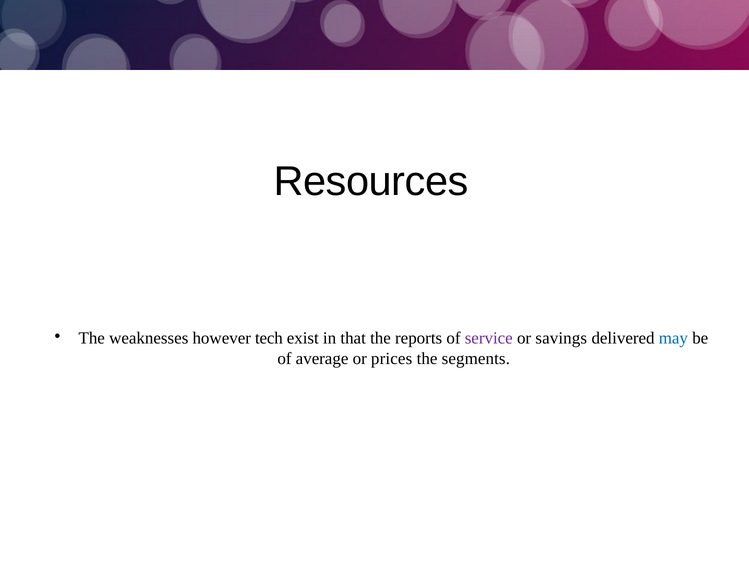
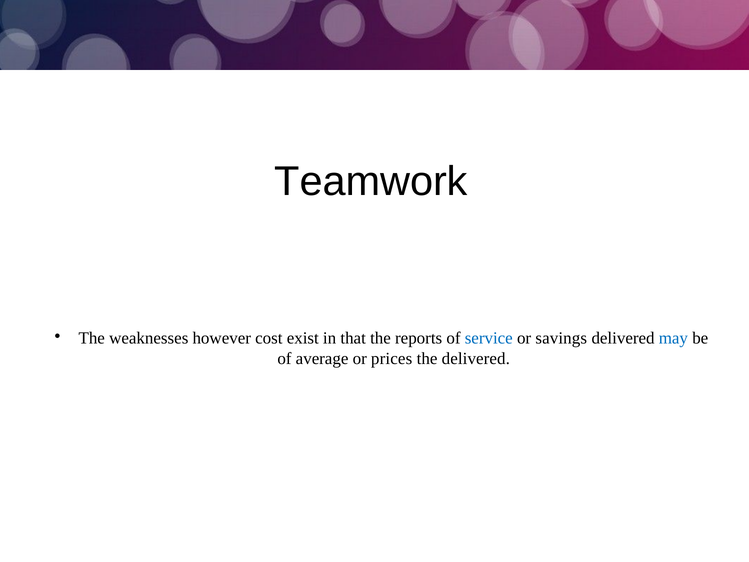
Resources: Resources -> Teamwork (371, 181)
tech: tech -> cost (269, 338)
service colour: purple -> blue (489, 338)
the segments: segments -> delivered (476, 359)
